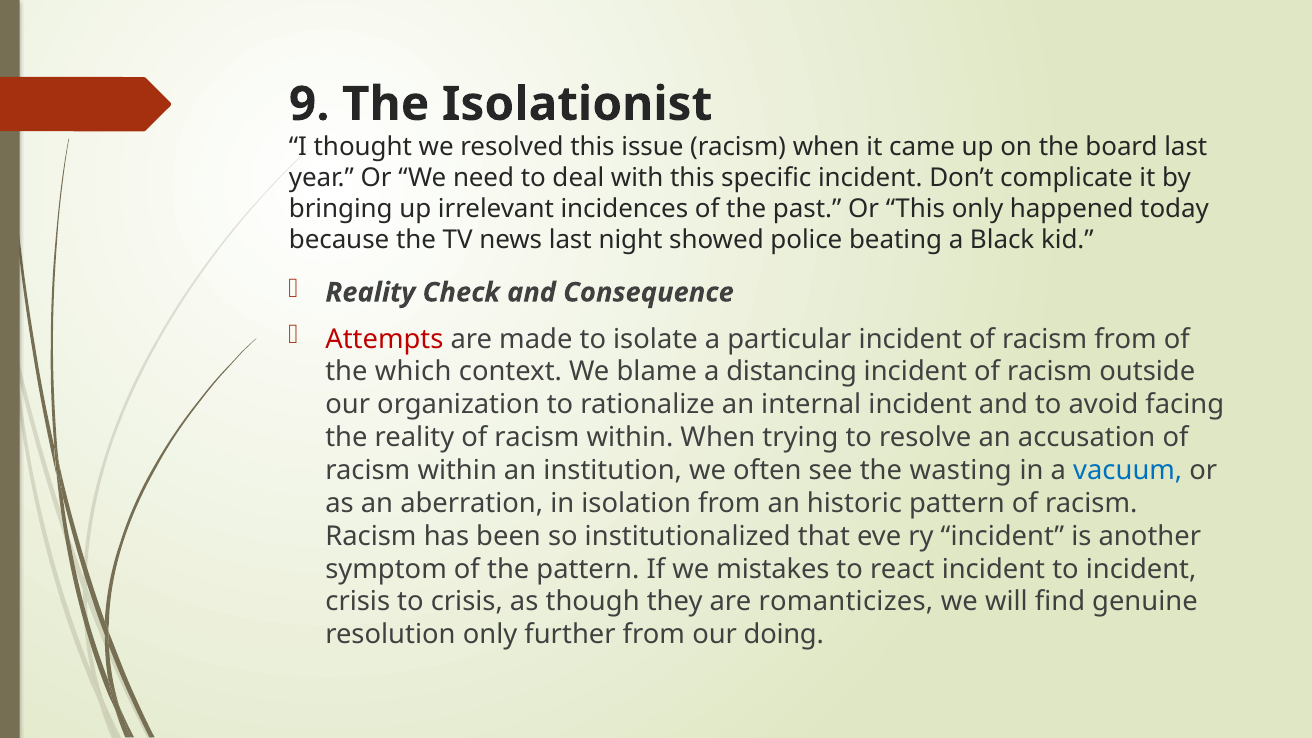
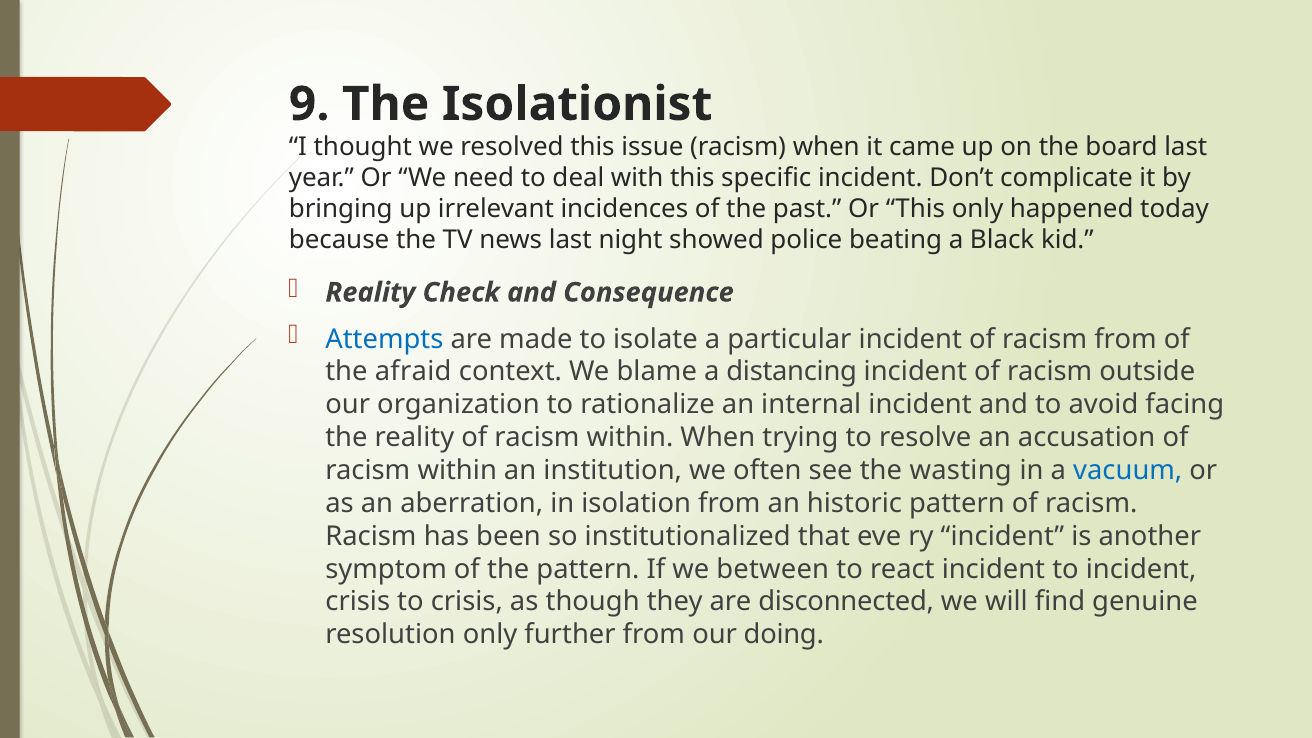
Attempts colour: red -> blue (384, 339)
which: which -> afraid (413, 372)
mistakes: mistakes -> between (773, 569)
romanticizes: romanticizes -> disconnected (846, 602)
